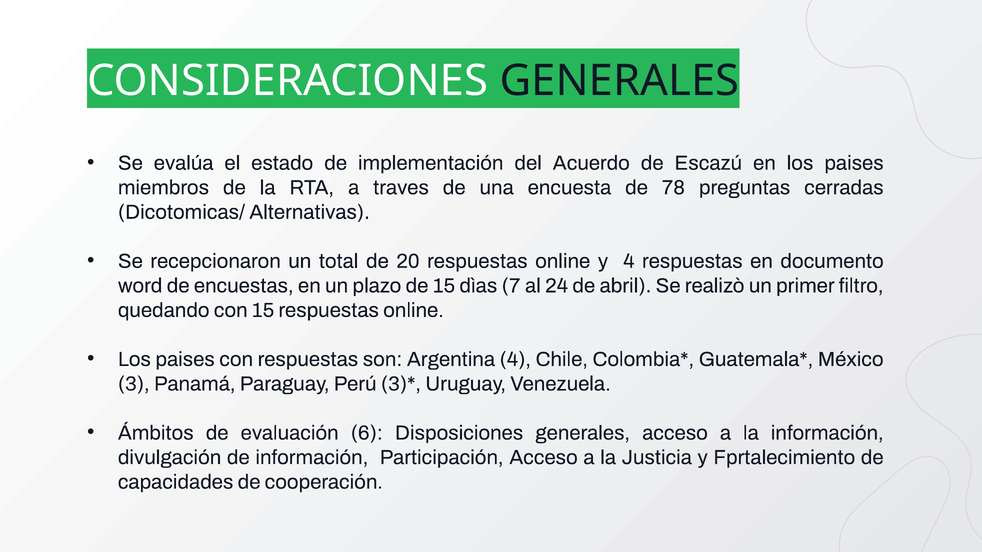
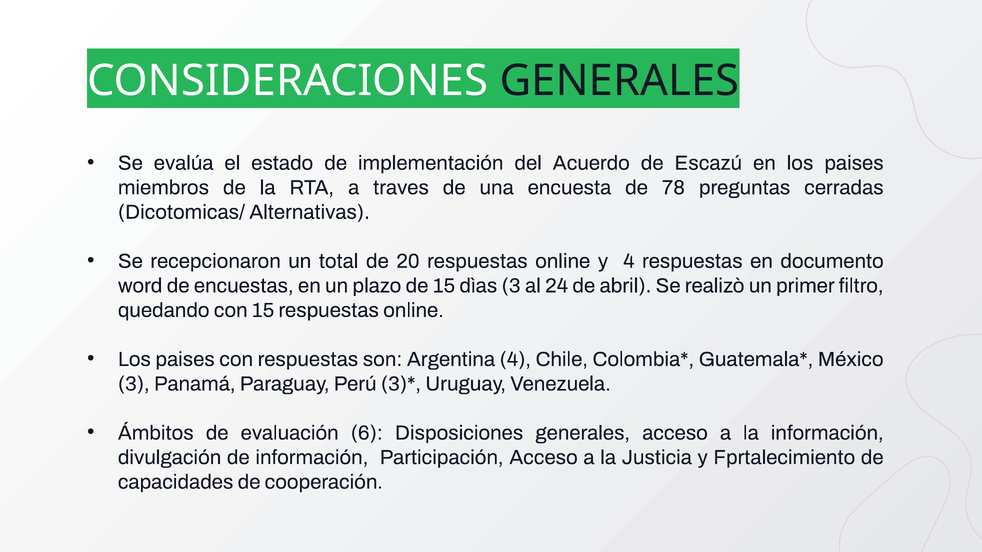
dìas 7: 7 -> 3 (511, 286)
